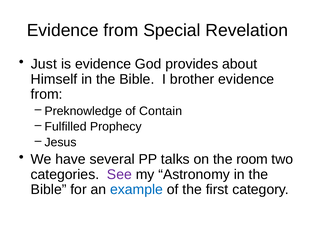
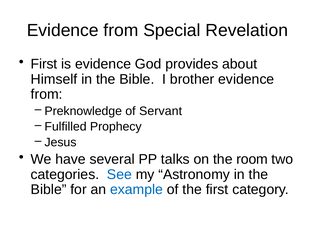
Just: Just -> First (44, 64)
Contain: Contain -> Servant (161, 111)
See colour: purple -> blue (119, 175)
